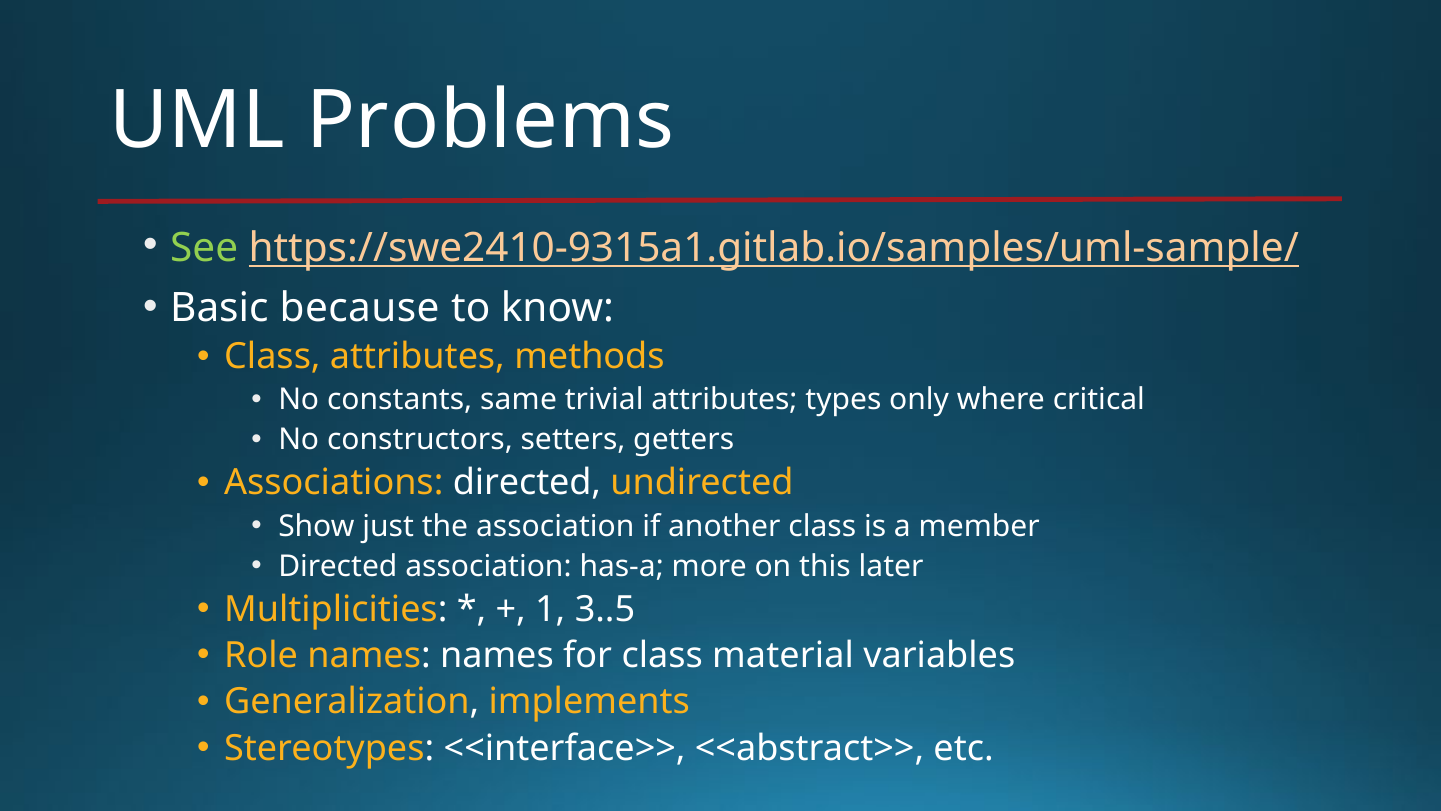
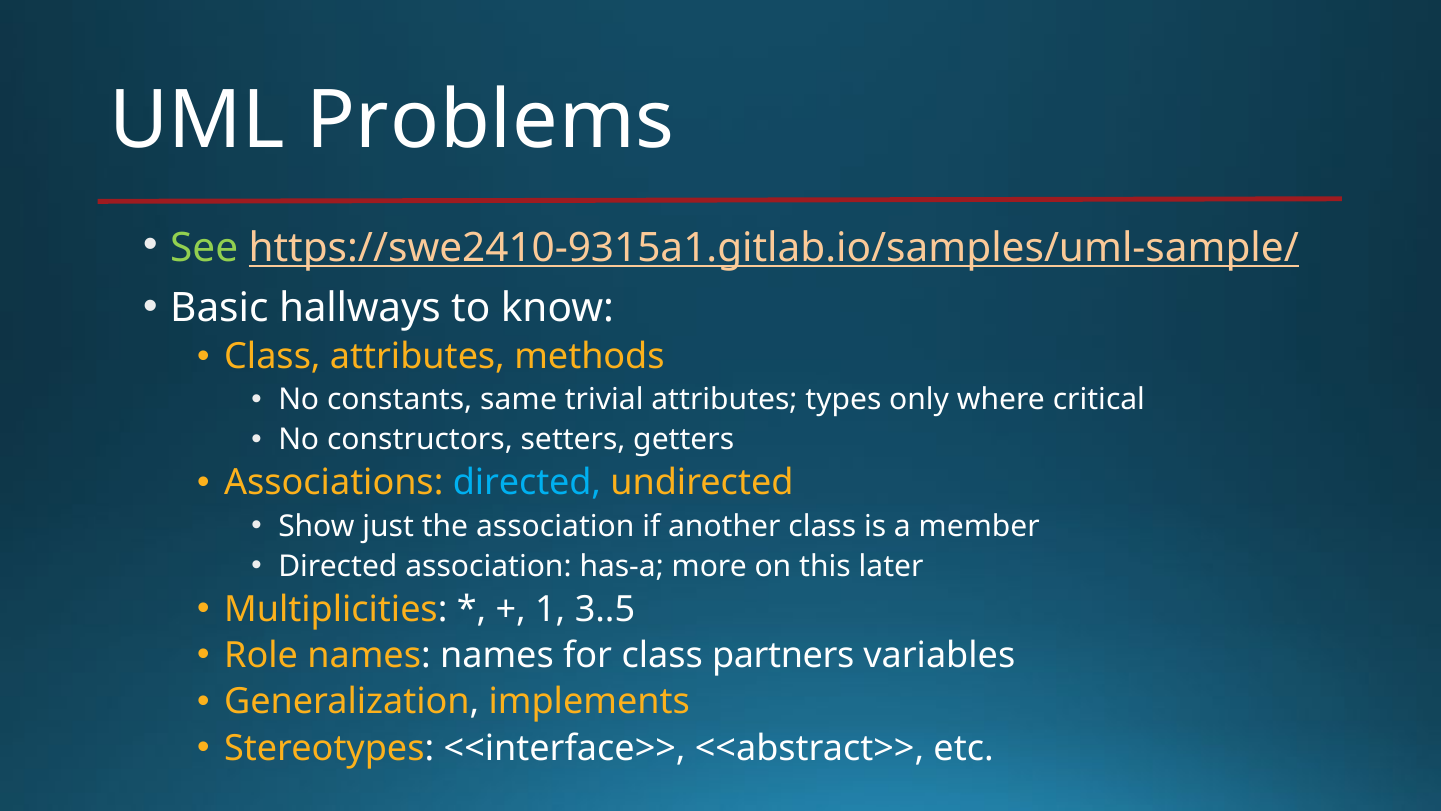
because: because -> hallways (360, 308)
directed colour: white -> light blue (527, 483)
material: material -> partners (783, 655)
